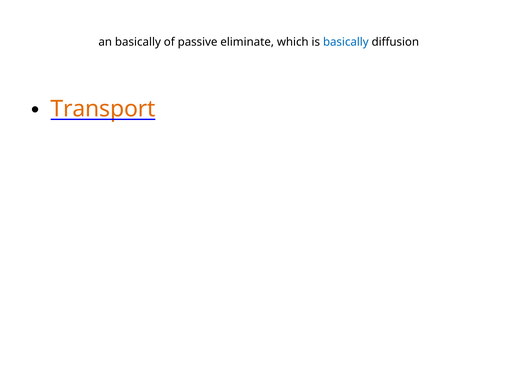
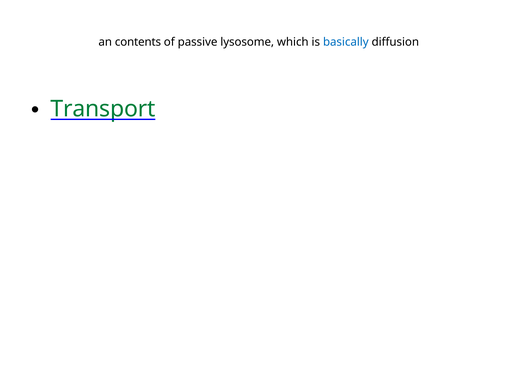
an basically: basically -> contents (138, 42)
eliminate: eliminate -> lysosome (247, 42)
Transport colour: orange -> green (103, 109)
